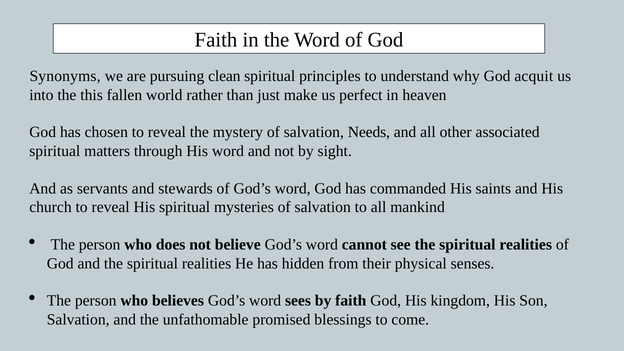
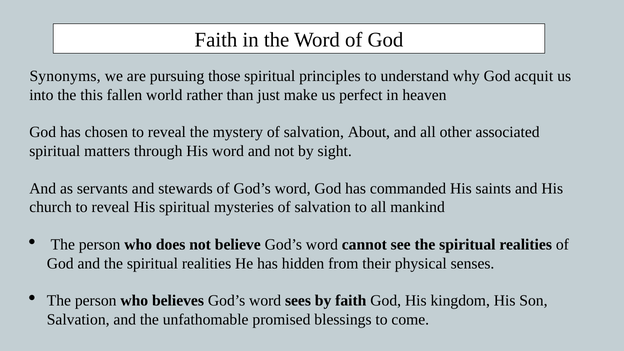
clean: clean -> those (224, 76)
Needs: Needs -> About (369, 132)
